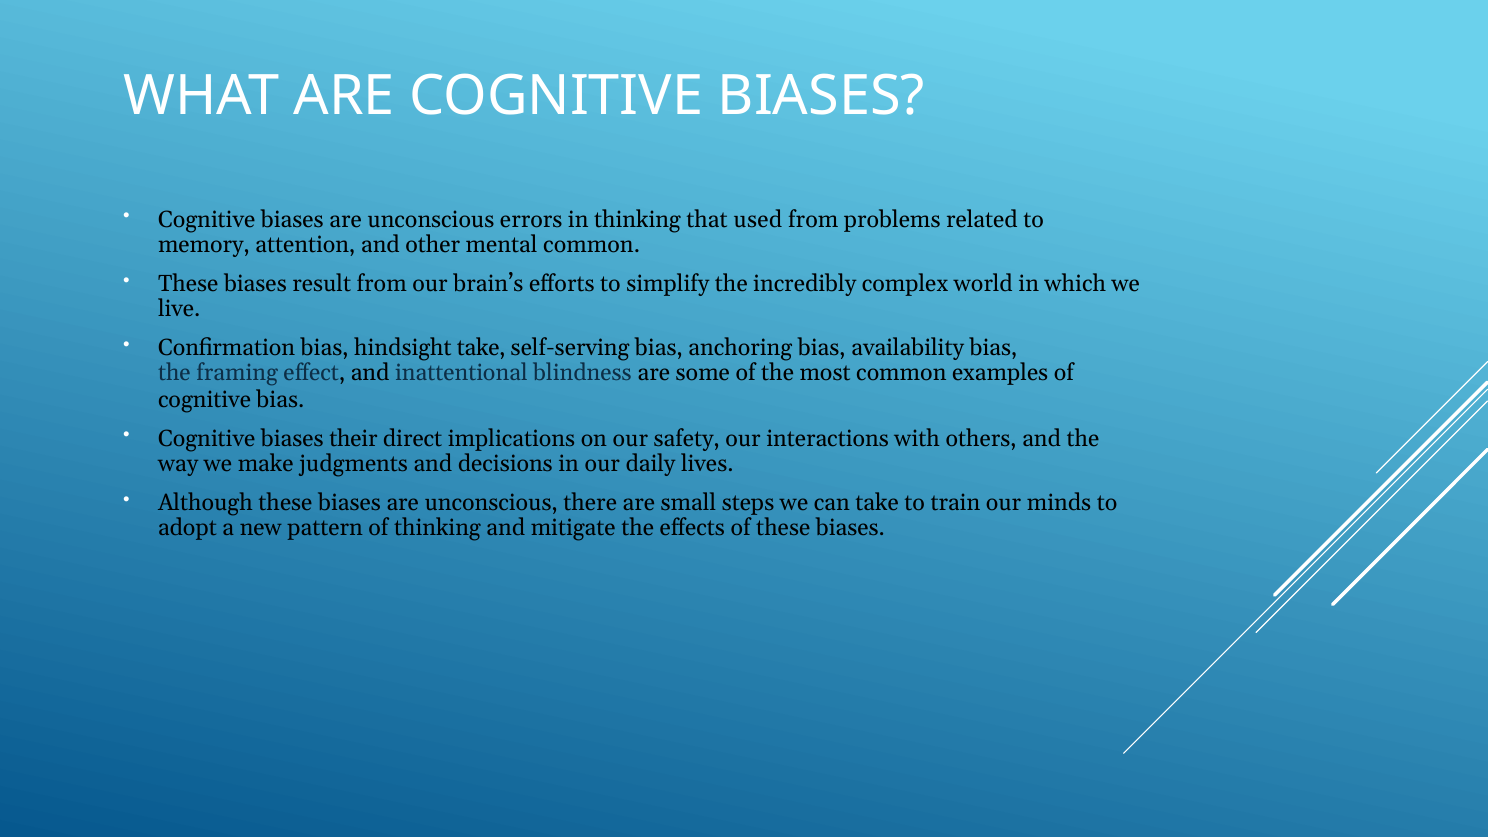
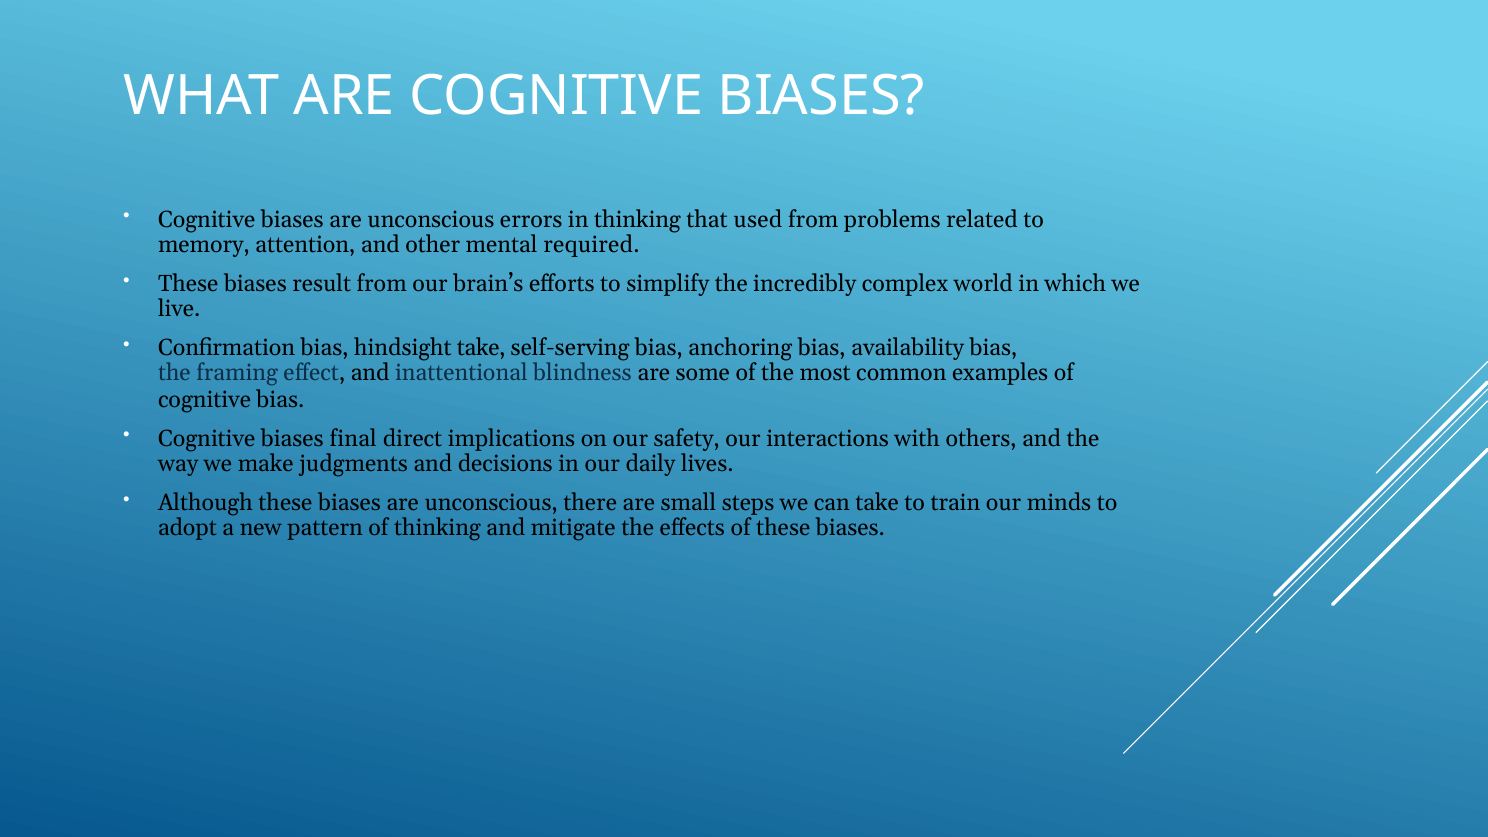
mental common: common -> required (591, 245)
their: their -> final (353, 439)
